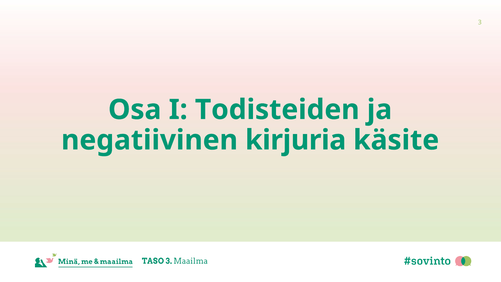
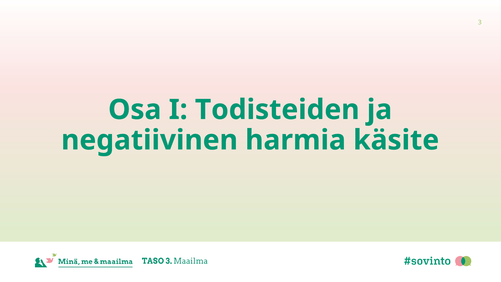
kirjuria: kirjuria -> harmia (296, 140)
